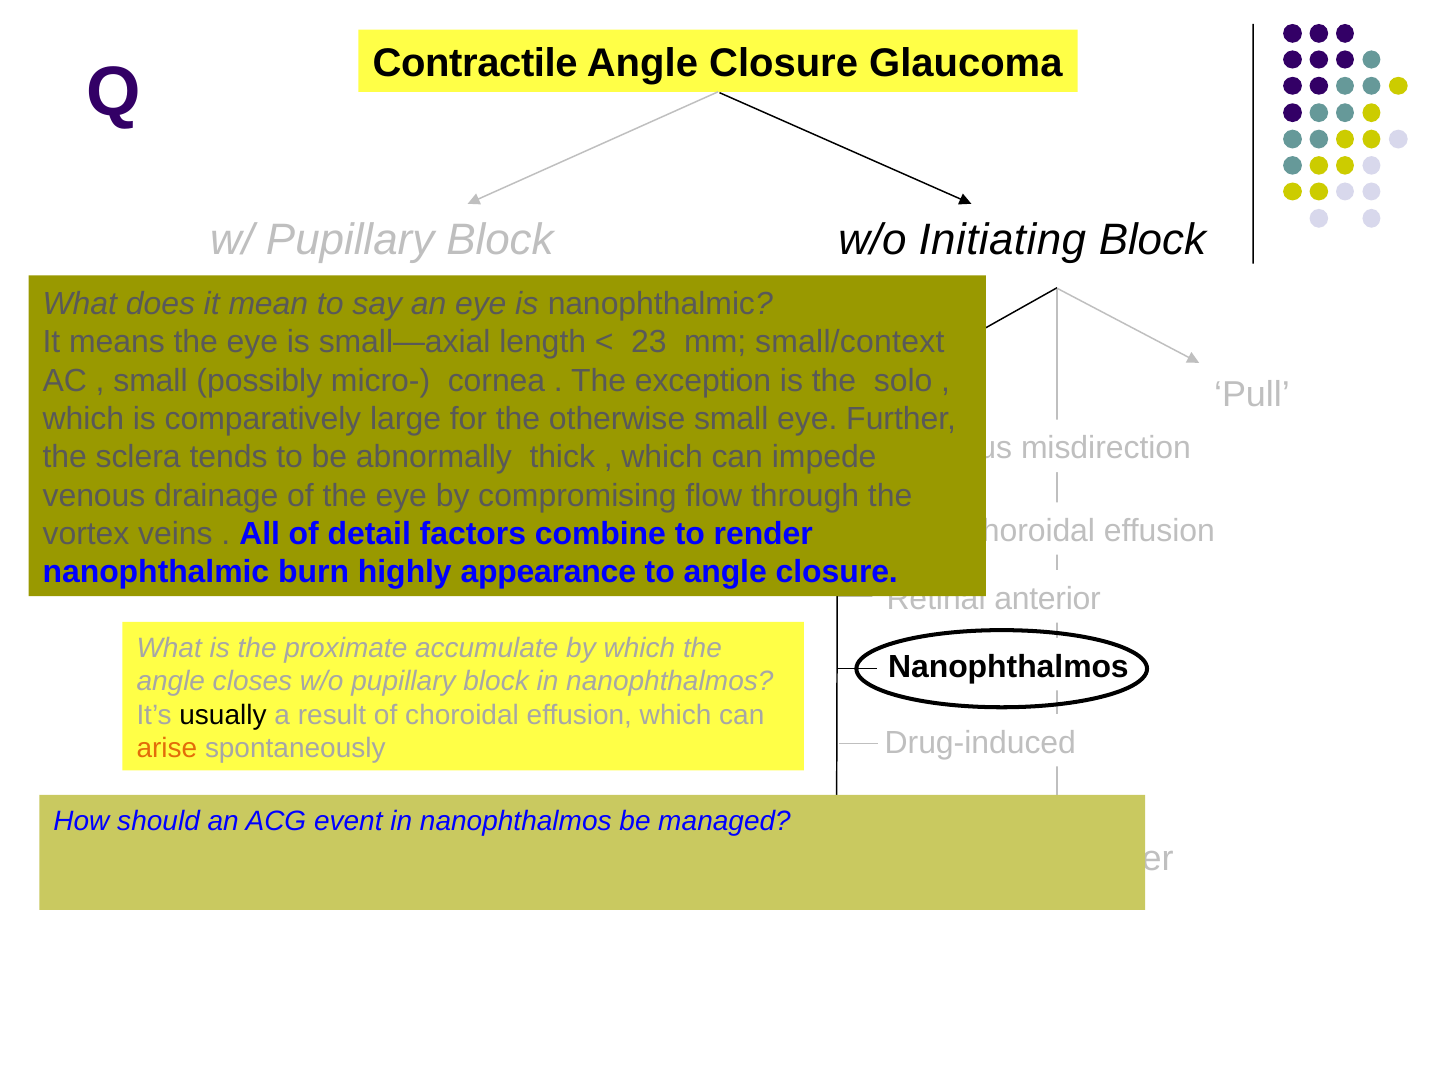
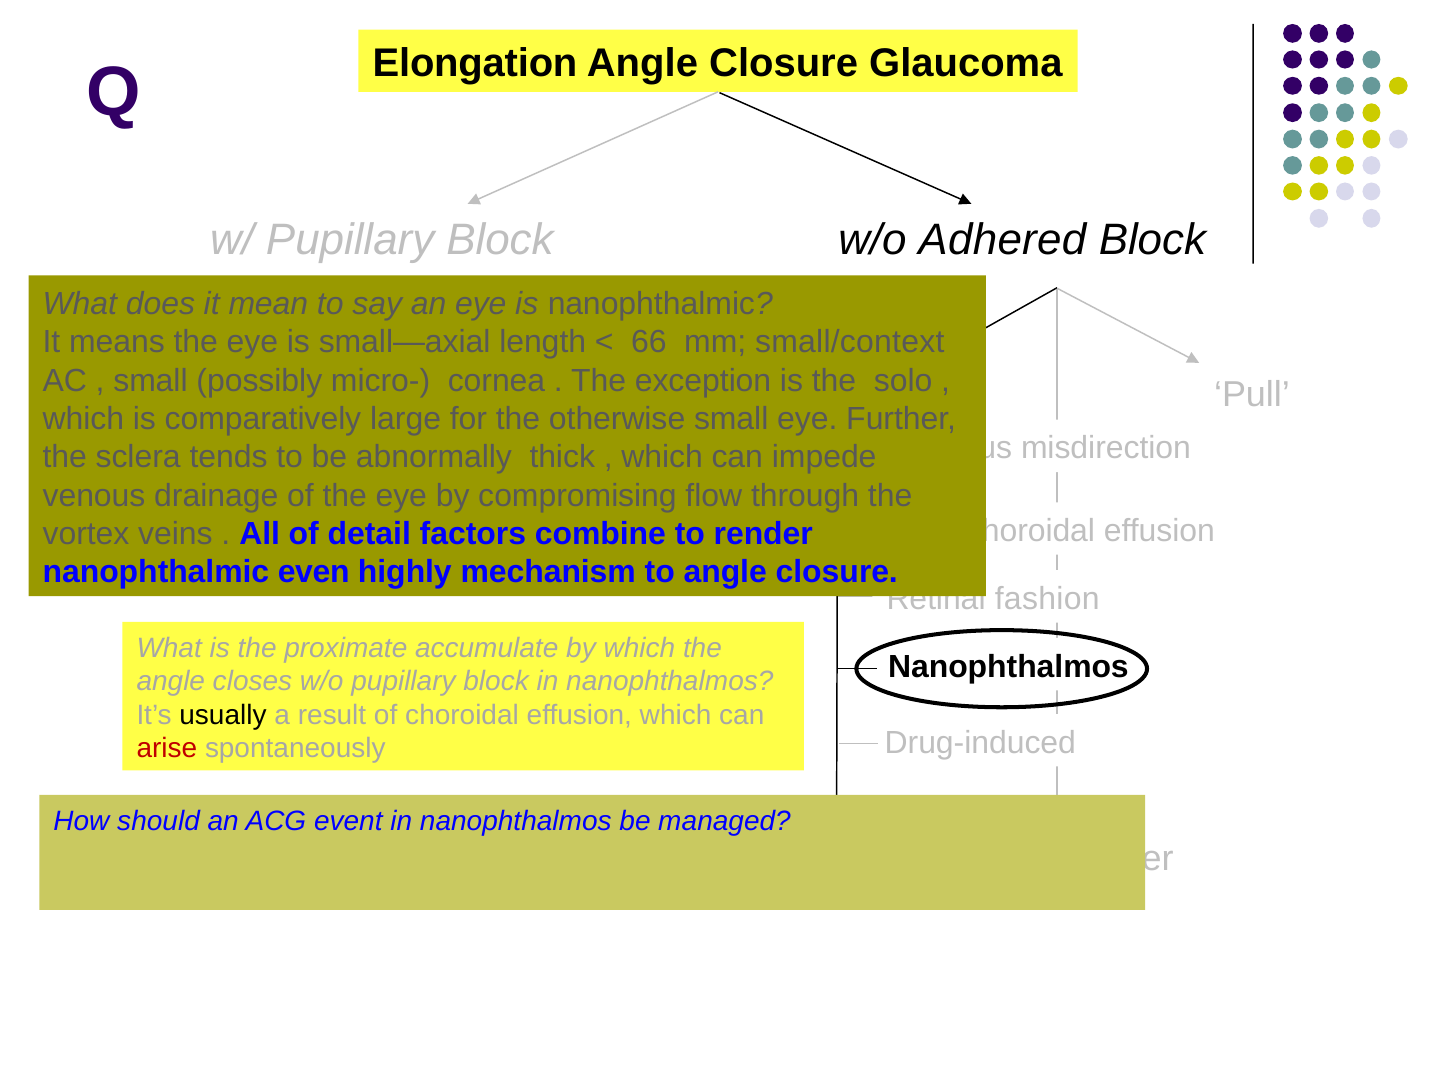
Contractile: Contractile -> Elongation (475, 64)
Initiating: Initiating -> Adhered (1002, 240)
23: 23 -> 66 (649, 342)
burn: burn -> even (314, 572)
appearance: appearance -> mechanism (548, 572)
anterior: anterior -> fashion (1047, 599)
arise colour: orange -> red (167, 749)
